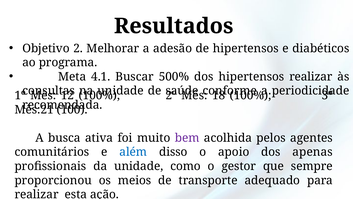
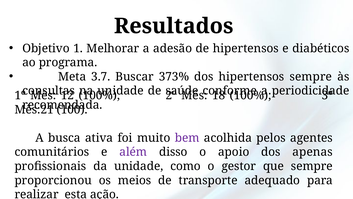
2: 2 -> 1 (78, 48)
4.1: 4.1 -> 3.7 (101, 76)
500%: 500% -> 373% (174, 76)
hipertensos realizar: realizar -> sempre (311, 76)
além colour: blue -> purple (133, 152)
